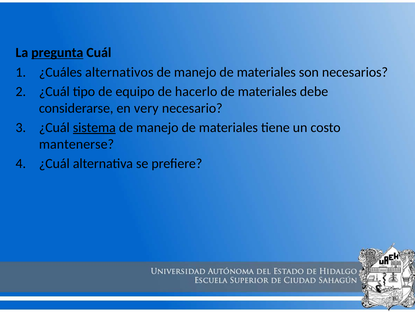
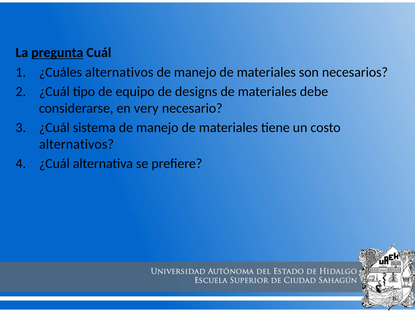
hacerlo: hacerlo -> designs (196, 91)
sistema underline: present -> none (94, 127)
mantenerse: mantenerse -> alternativos (76, 144)
